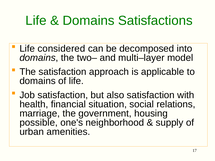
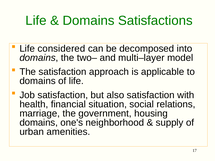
possible: possible -> domains (39, 123)
